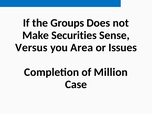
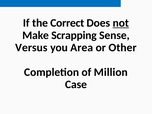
Groups: Groups -> Correct (67, 23)
not underline: none -> present (121, 23)
Securities: Securities -> Scrapping (74, 35)
Issues: Issues -> Other (123, 48)
